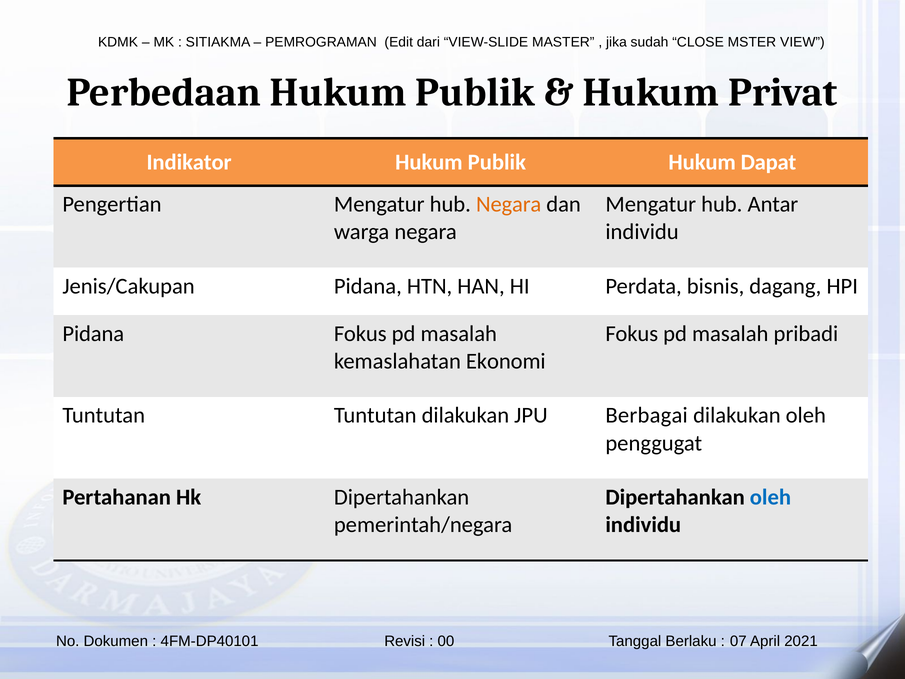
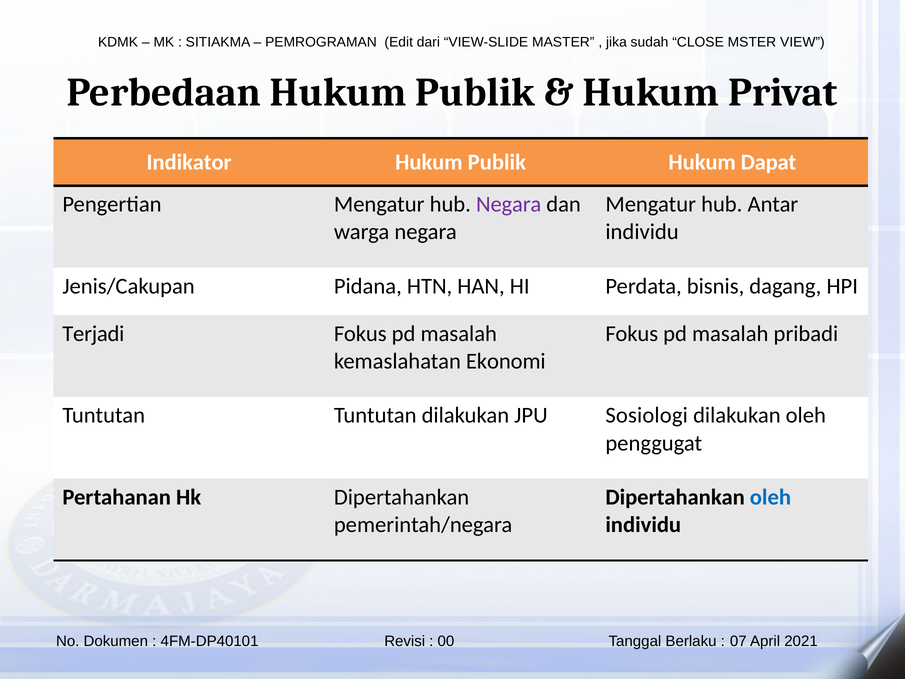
Negara colour: orange -> purple (509, 204)
Pidana: Pidana -> Terjadi (93, 333)
Berbagai: Berbagai -> Sosiologi (647, 415)
